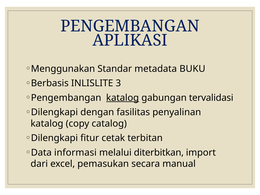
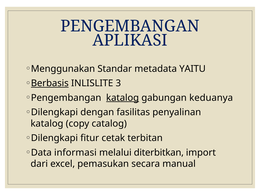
BUKU: BUKU -> YAITU (193, 69)
Berbasis underline: none -> present (50, 83)
tervalidasi: tervalidasi -> keduanya (211, 98)
